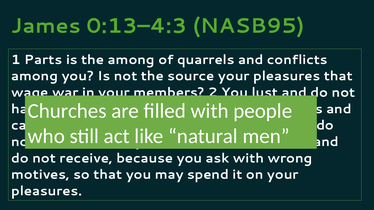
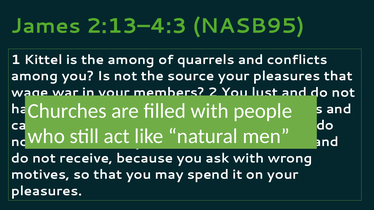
0:13–4:3: 0:13–4:3 -> 2:13–4:3 (137, 26)
Parts: Parts -> Kittel (43, 60)
